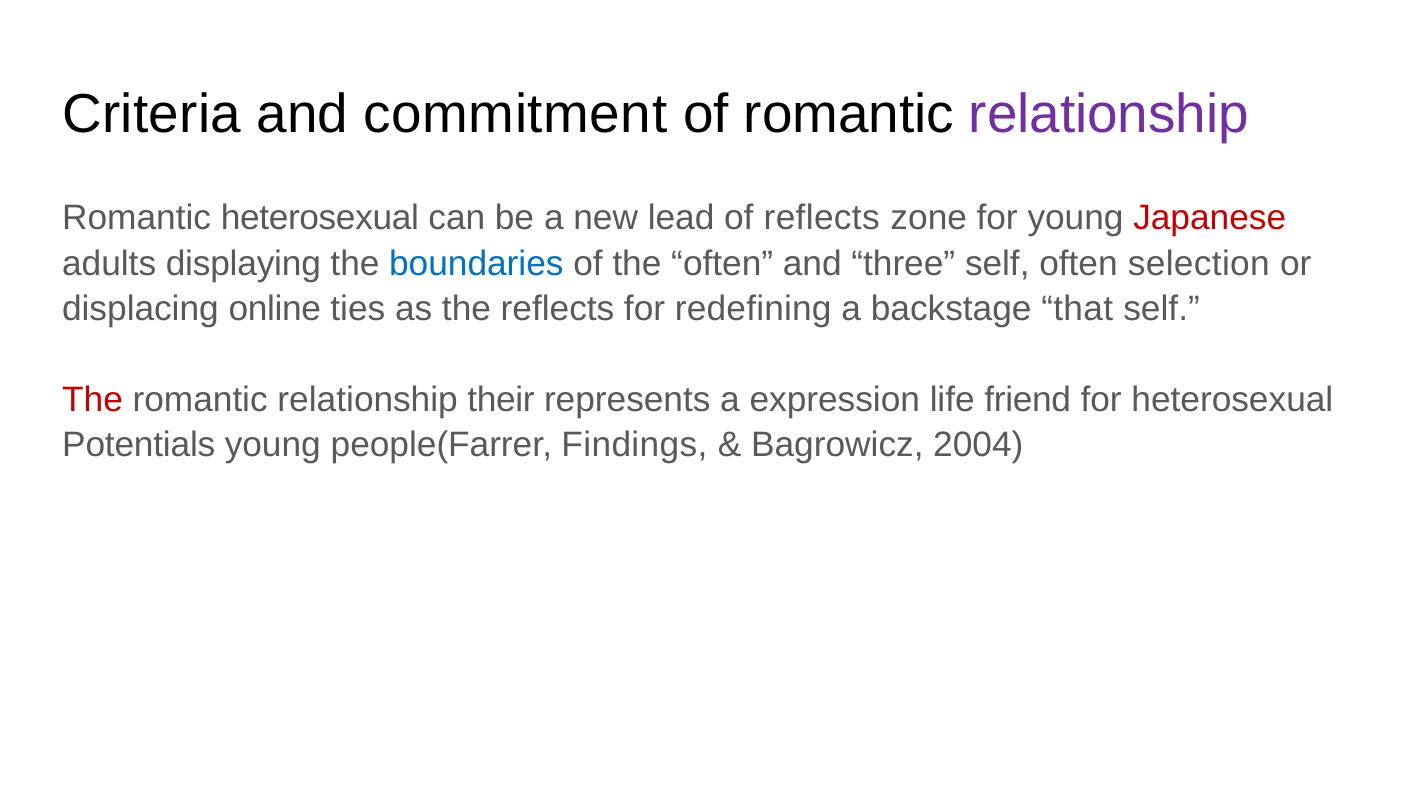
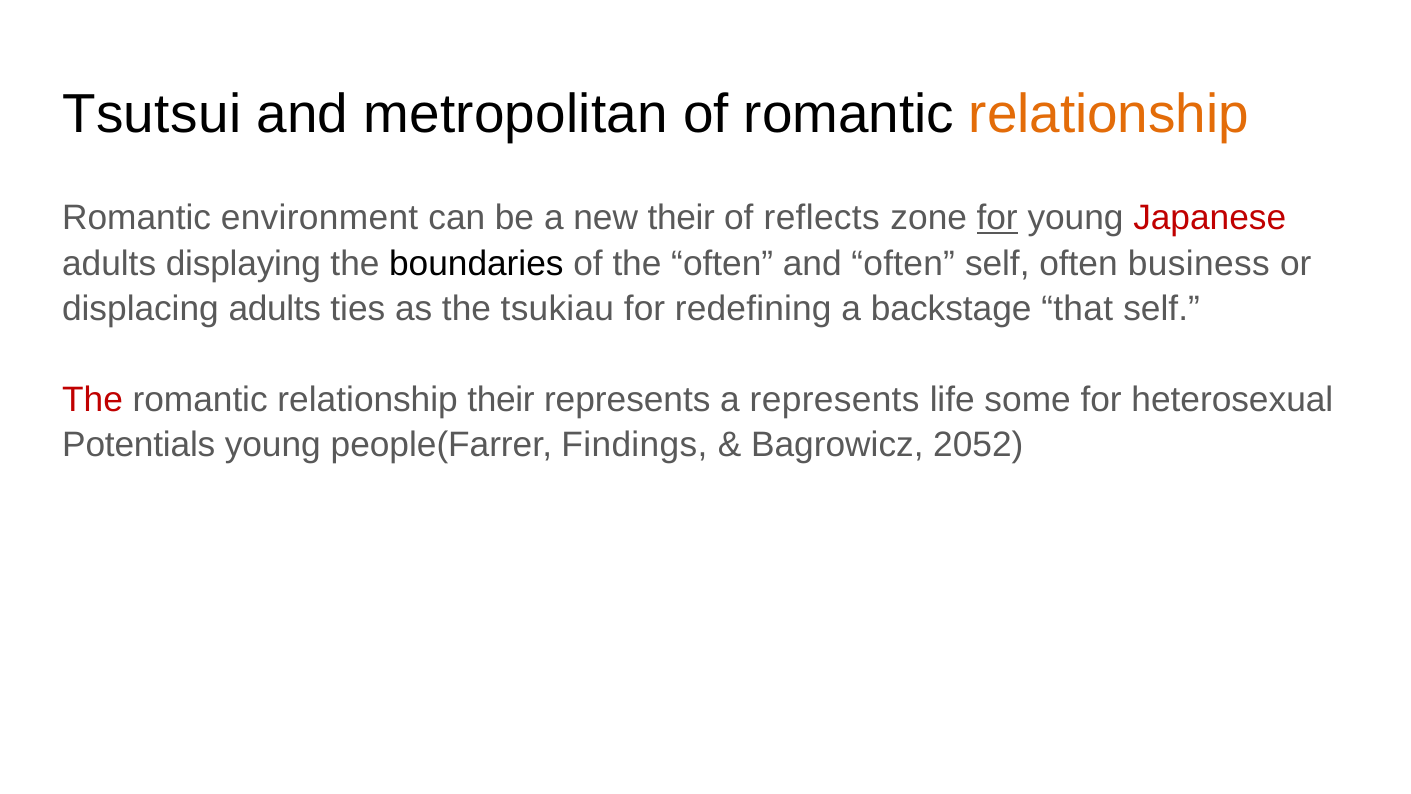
Criteria: Criteria -> Tsutsui (152, 114)
commitment: commitment -> metropolitan (516, 114)
relationship colour: purple -> orange (1109, 114)
Romantic heterosexual: heterosexual -> environment (320, 218)
new lead: lead -> their (681, 218)
for underline: none -> present (997, 218)
boundaries colour: blue -> black (476, 264)
and three: three -> often (903, 264)
selection: selection -> business (1199, 264)
displacing online: online -> adults (275, 309)
the reflects: reflects -> tsukiau (557, 309)
a expression: expression -> represents (835, 400)
friend: friend -> some (1028, 400)
2004: 2004 -> 2052 (978, 445)
